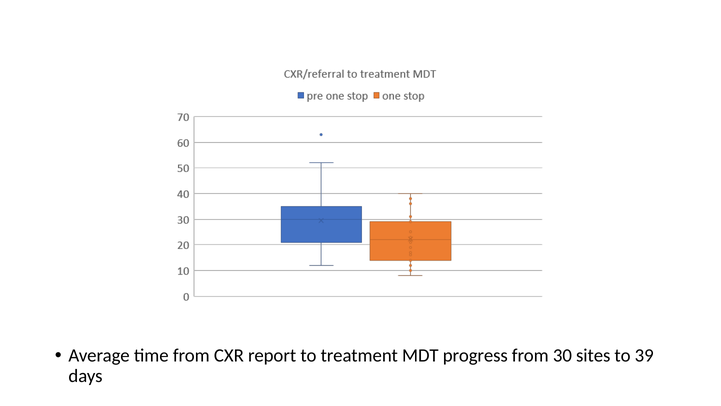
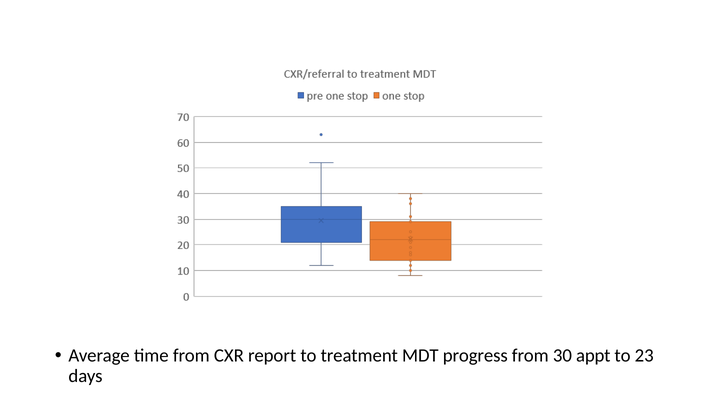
sites: sites -> appt (593, 355)
39: 39 -> 23 (644, 355)
